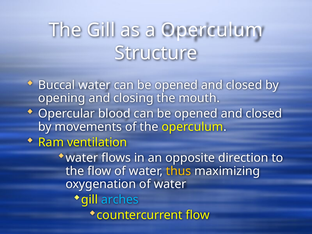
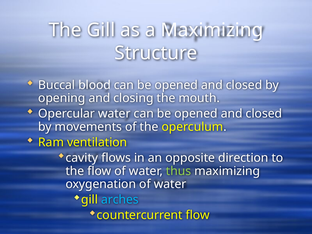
a Operculum: Operculum -> Maximizing (212, 30)
Buccal water: water -> blood (95, 85)
Opercular blood: blood -> water (114, 114)
water: water -> cavity (82, 158)
thus colour: yellow -> light green (179, 171)
